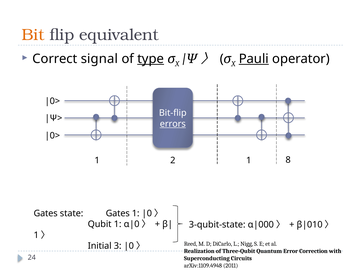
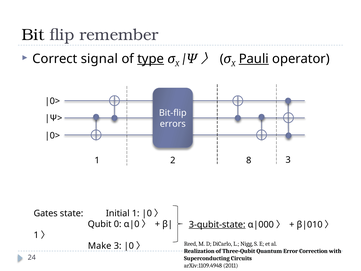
Bit colour: orange -> black (33, 35)
equivalent: equivalent -> remember (119, 35)
errors underline: present -> none (173, 124)
1 1: 1 -> 8 (249, 160)
2 8: 8 -> 3 (288, 160)
state Gates: Gates -> Initial (118, 213)
Qubit 1: 1 -> 0 (118, 224)
3-qubit-state underline: none -> present (217, 224)
Initial: Initial -> Make (100, 246)
